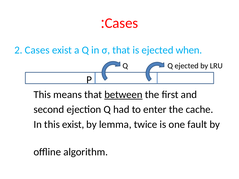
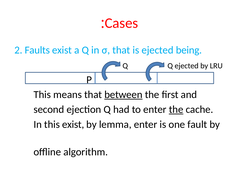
2 Cases: Cases -> Faults (37, 50)
when: when -> being (189, 50)
the underline: none -> present (176, 110)
lemma twice: twice -> enter (146, 125)
